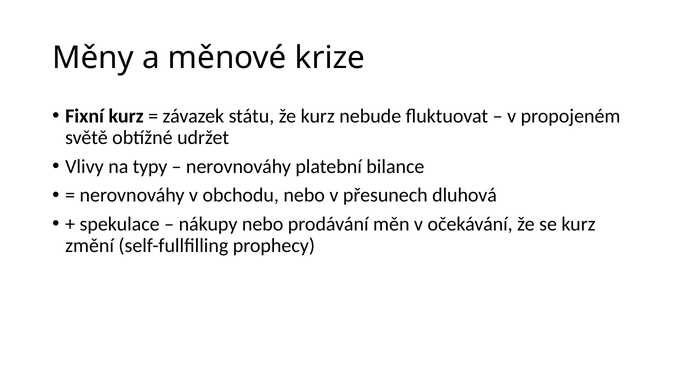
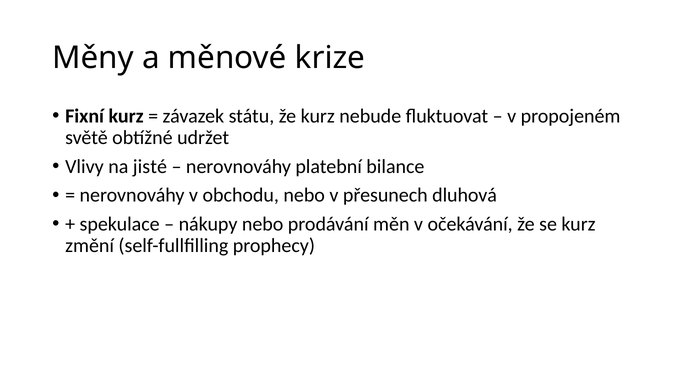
typy: typy -> jisté (150, 166)
